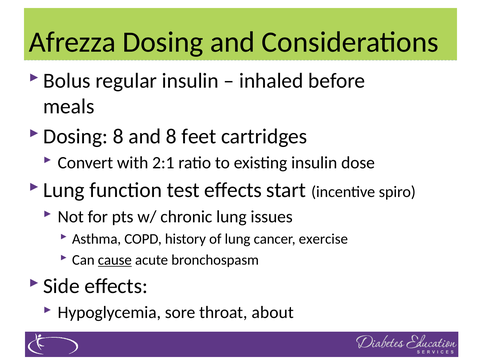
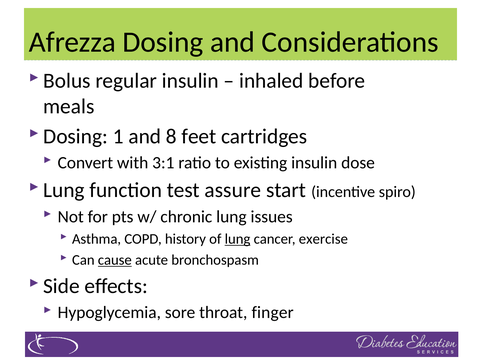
8: 8 -> 1 (118, 136)
2:1: 2:1 -> 3:1 (163, 163)
test effects: effects -> assure (233, 190)
lung underline: none -> present (238, 239)
about: about -> finger (273, 312)
